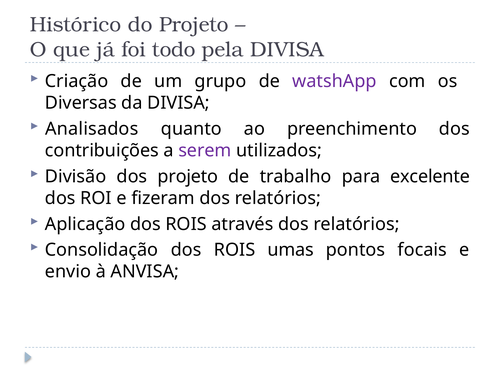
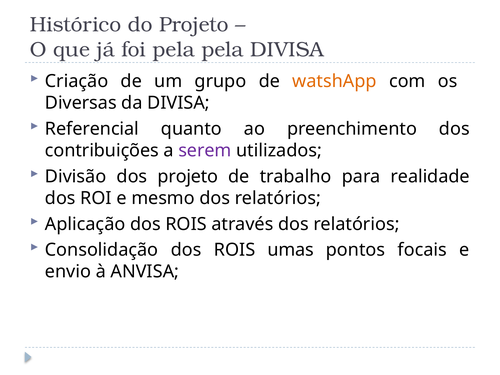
foi todo: todo -> pela (174, 50)
watshApp colour: purple -> orange (334, 81)
Analisados: Analisados -> Referencial (92, 129)
excelente: excelente -> realidade (430, 176)
fizeram: fizeram -> mesmo (163, 198)
